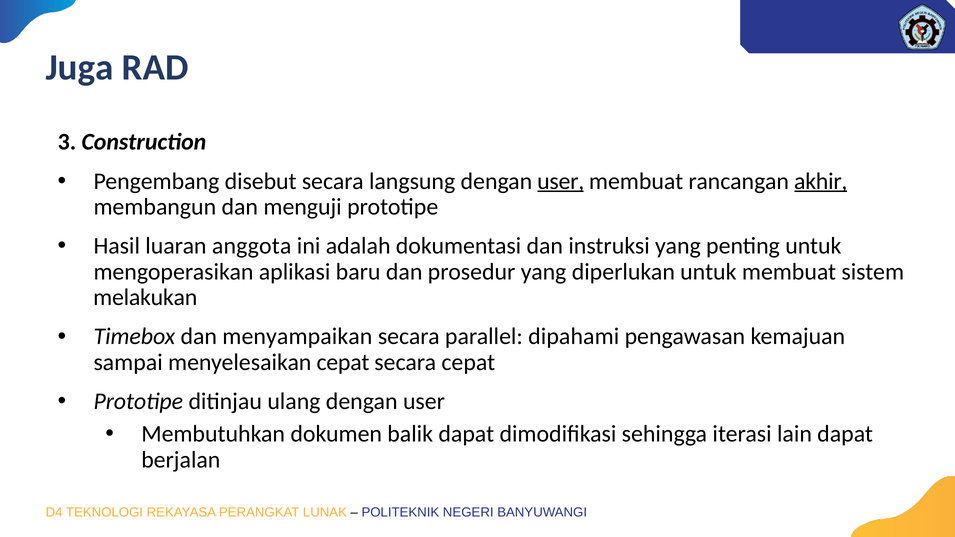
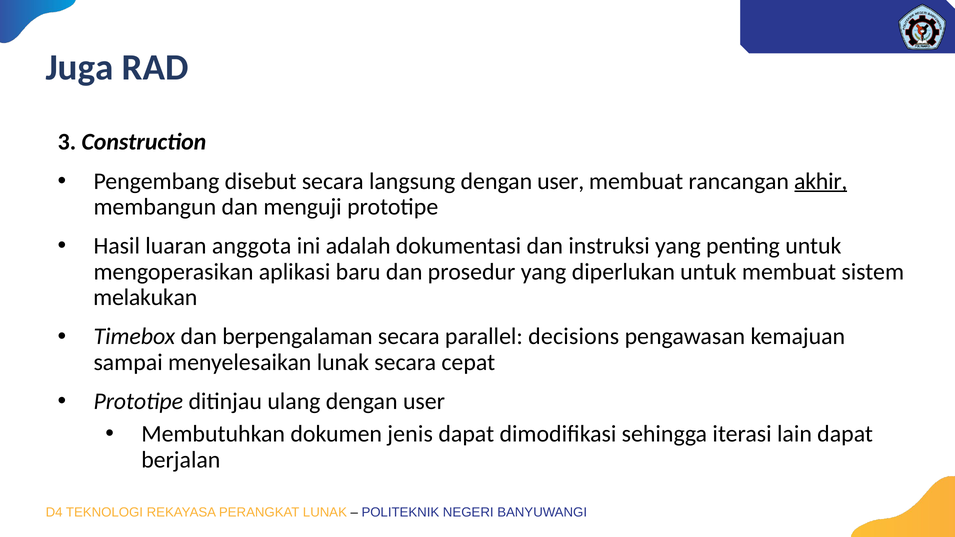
user underline: present -> none (561, 181)
menyampaikan: menyampaikan -> berpengalaman (297, 337)
dipahami: dipahami -> decisions (574, 337)
menyelesaikan cepat: cepat -> lunak (343, 363)
balik: balik -> jenis (410, 434)
